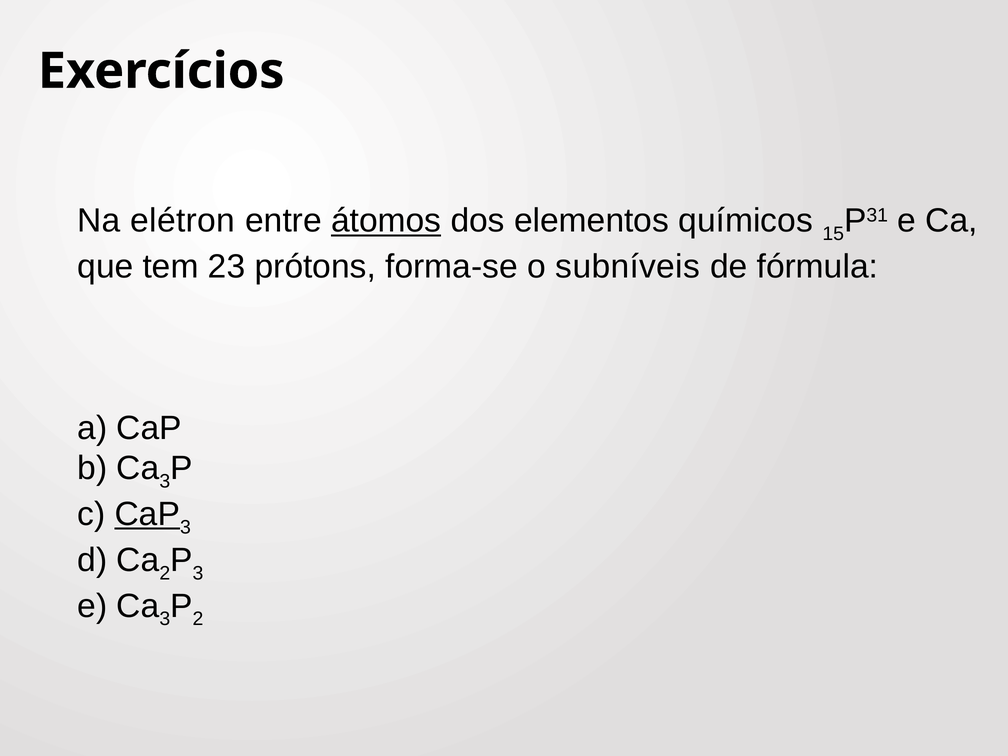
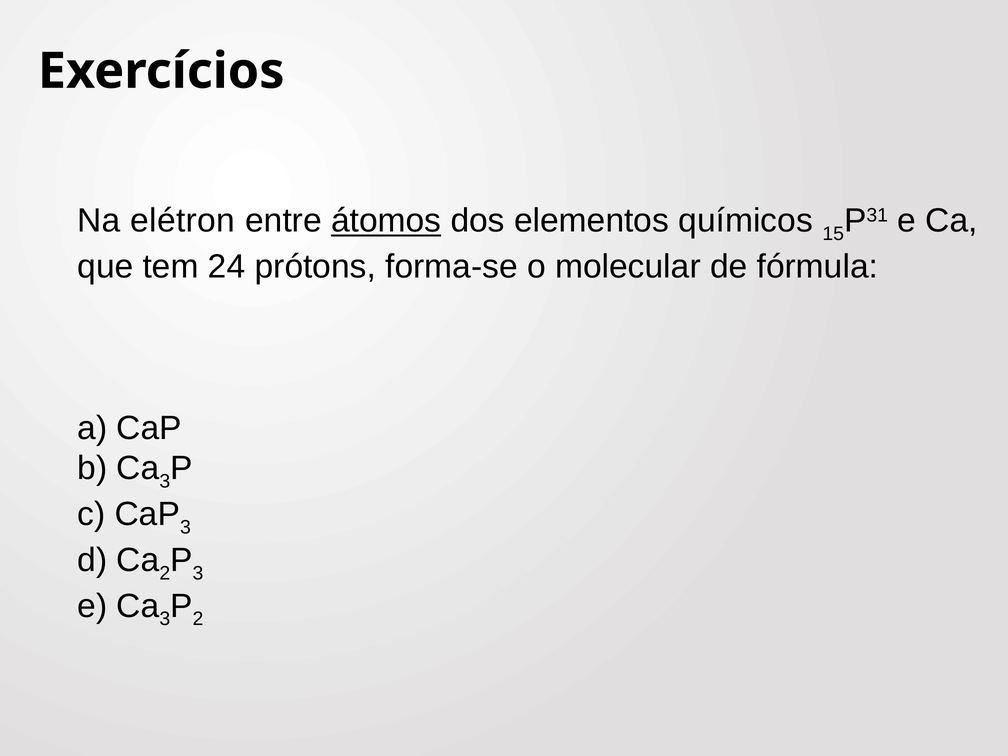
23: 23 -> 24 (227, 267)
subníveis: subníveis -> molecular (628, 267)
CaP underline: present -> none (147, 514)
